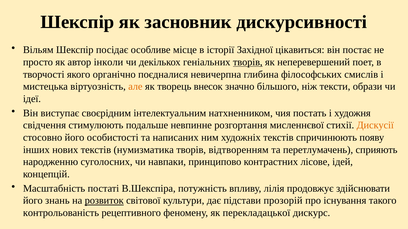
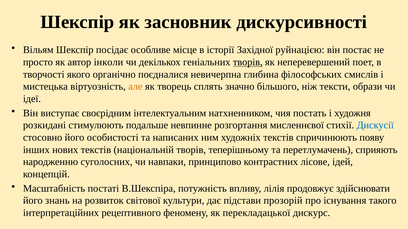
цікавиться: цікавиться -> руйнацією (300, 50)
внесок: внесок -> сплять (208, 87)
свідчення: свідчення -> розкидані (44, 126)
Дискусії colour: orange -> blue (375, 126)
нумизматика: нумизматика -> національній (144, 150)
відтворенням: відтворенням -> теперішньому (239, 150)
розвиток underline: present -> none (104, 201)
контрольованість: контрольованість -> інтерпретаційних (61, 213)
